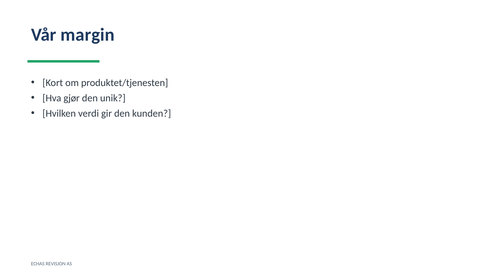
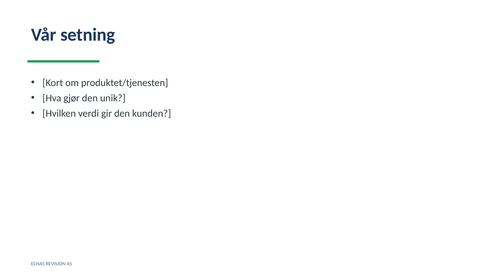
margin: margin -> setning (88, 35)
